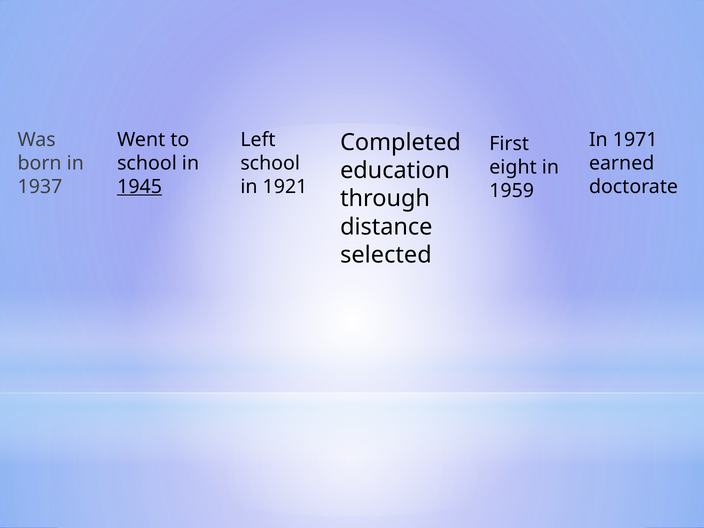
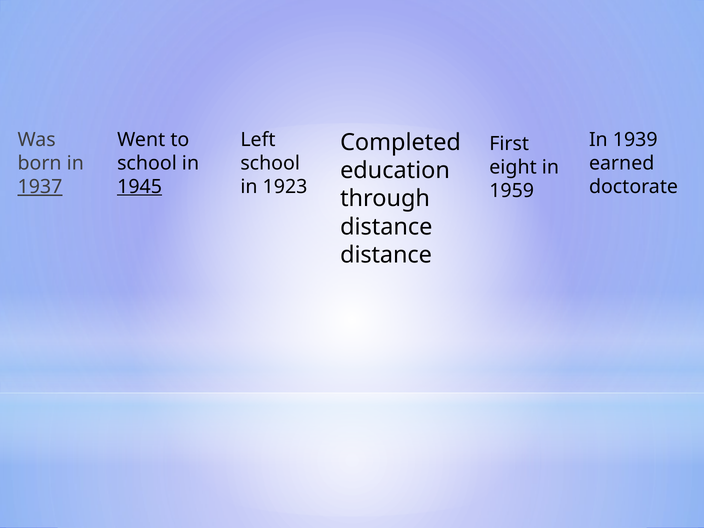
1971: 1971 -> 1939 (635, 140)
1921: 1921 -> 1923 (285, 187)
1937 underline: none -> present (40, 187)
selected: selected -> distance (386, 255)
